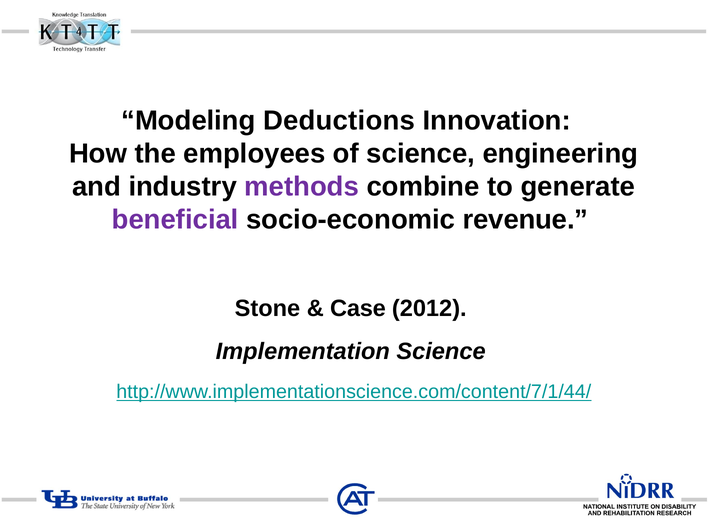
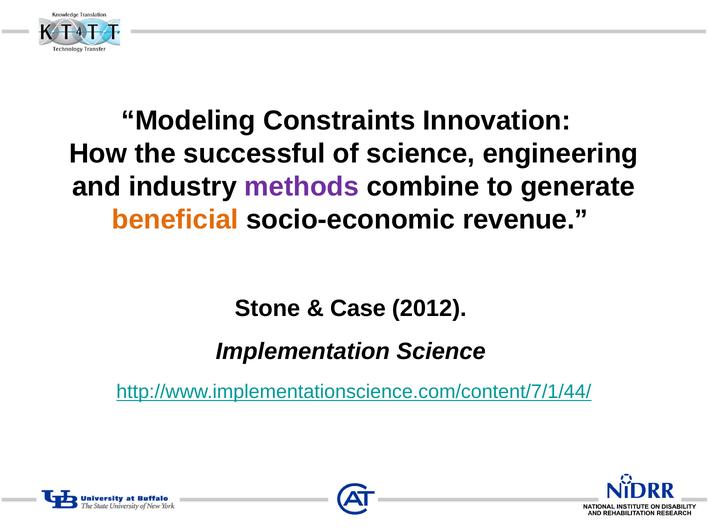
Deductions: Deductions -> Constraints (339, 120)
employees: employees -> successful (254, 154)
beneficial colour: purple -> orange (175, 220)
